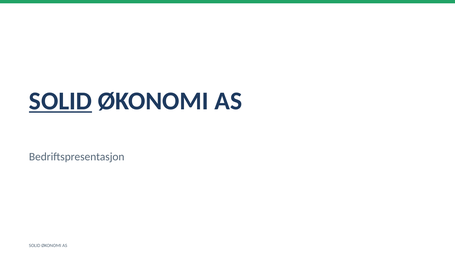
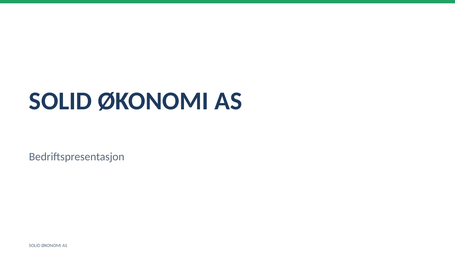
SOLID underline: present -> none (61, 101)
